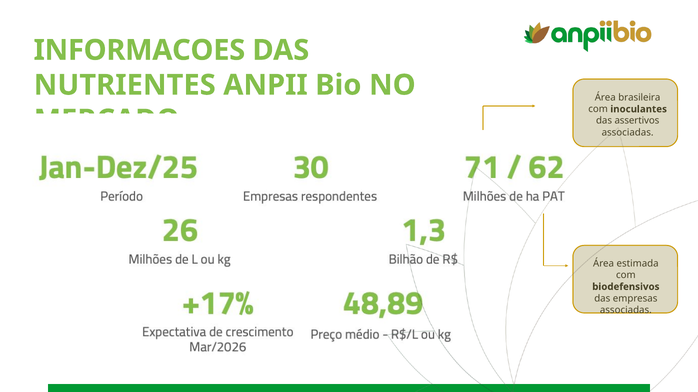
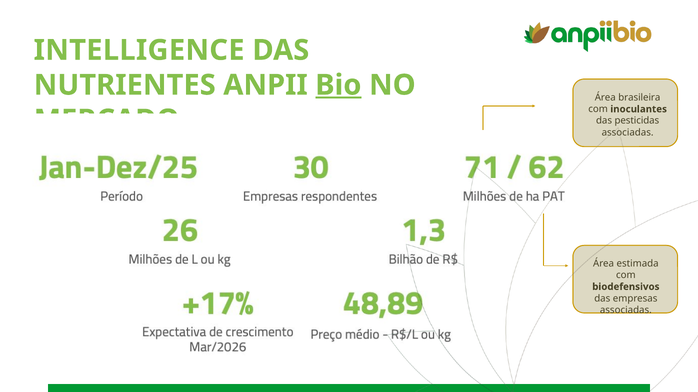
INFORMACOES: INFORMACOES -> INTELLIGENCE (139, 50)
Bio underline: none -> present (338, 85)
assertivos: assertivos -> pesticidas (637, 121)
